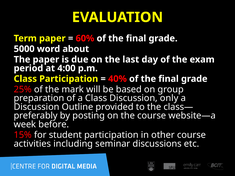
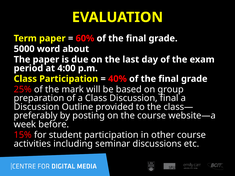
Discussion only: only -> final (169, 98)
